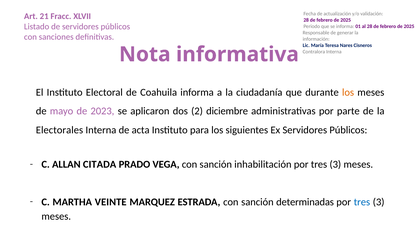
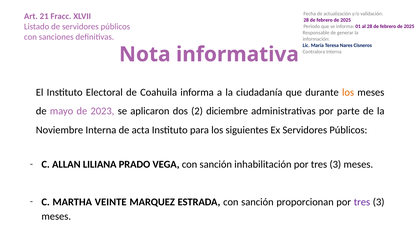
Electorales: Electorales -> Noviembre (60, 130)
CITADA: CITADA -> LILIANA (100, 164)
determinadas: determinadas -> proporcionan (305, 202)
tres colour: blue -> purple (362, 202)
